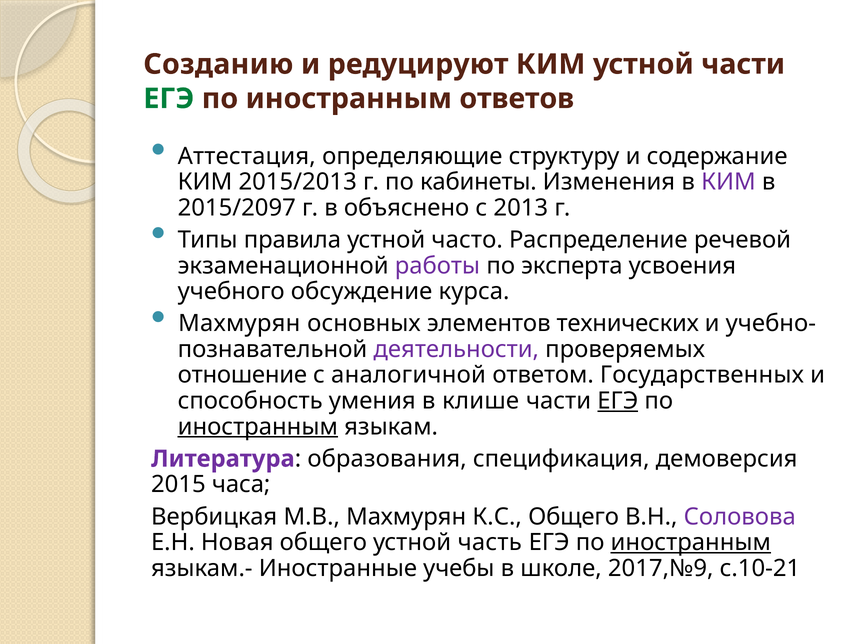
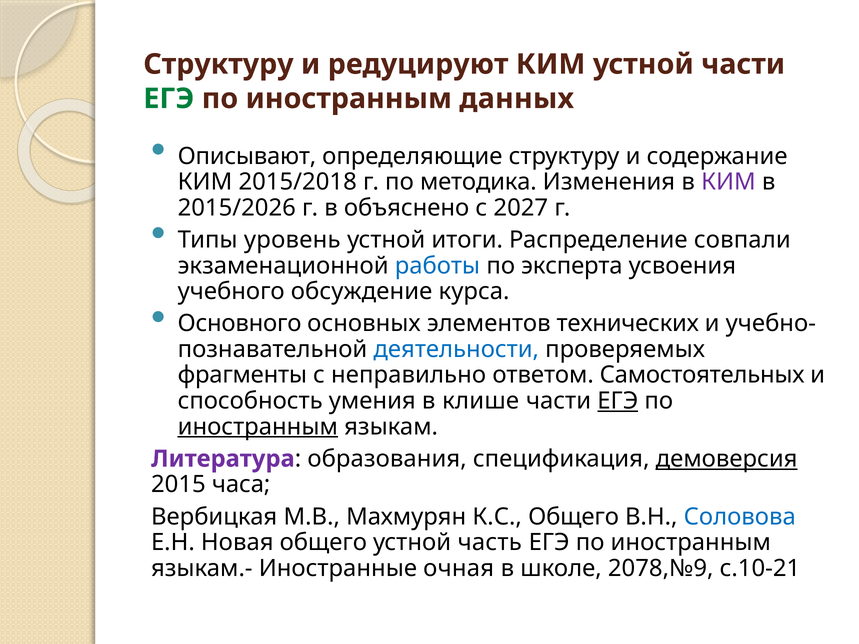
Созданию: Созданию -> Структуру (218, 64)
ответов: ответов -> данных (517, 99)
Аттестация: Аттестация -> Описывают (247, 156)
2015/2013: 2015/2013 -> 2015/2018 (298, 182)
кабинеты: кабинеты -> методика (478, 182)
2015/2097: 2015/2097 -> 2015/2026 (237, 208)
2013: 2013 -> 2027 (521, 208)
правила: правила -> уровень (292, 240)
часто: часто -> итоги (467, 240)
речевой: речевой -> совпали (742, 240)
работы colour: purple -> blue (437, 266)
Махмурян: Махмурян -> Основного (240, 324)
деятельности colour: purple -> blue (456, 349)
отношение: отношение -> фрагменты (242, 375)
аналогичной: аналогичной -> неправильно (409, 375)
Государственных: Государственных -> Самостоятельных (702, 375)
демоверсия underline: none -> present (727, 459)
Соловова colour: purple -> blue (740, 517)
иностранным underline: present -> none (691, 543)
учебы: учебы -> очная (459, 568)
2017,№9: 2017,№9 -> 2078,№9 (661, 568)
